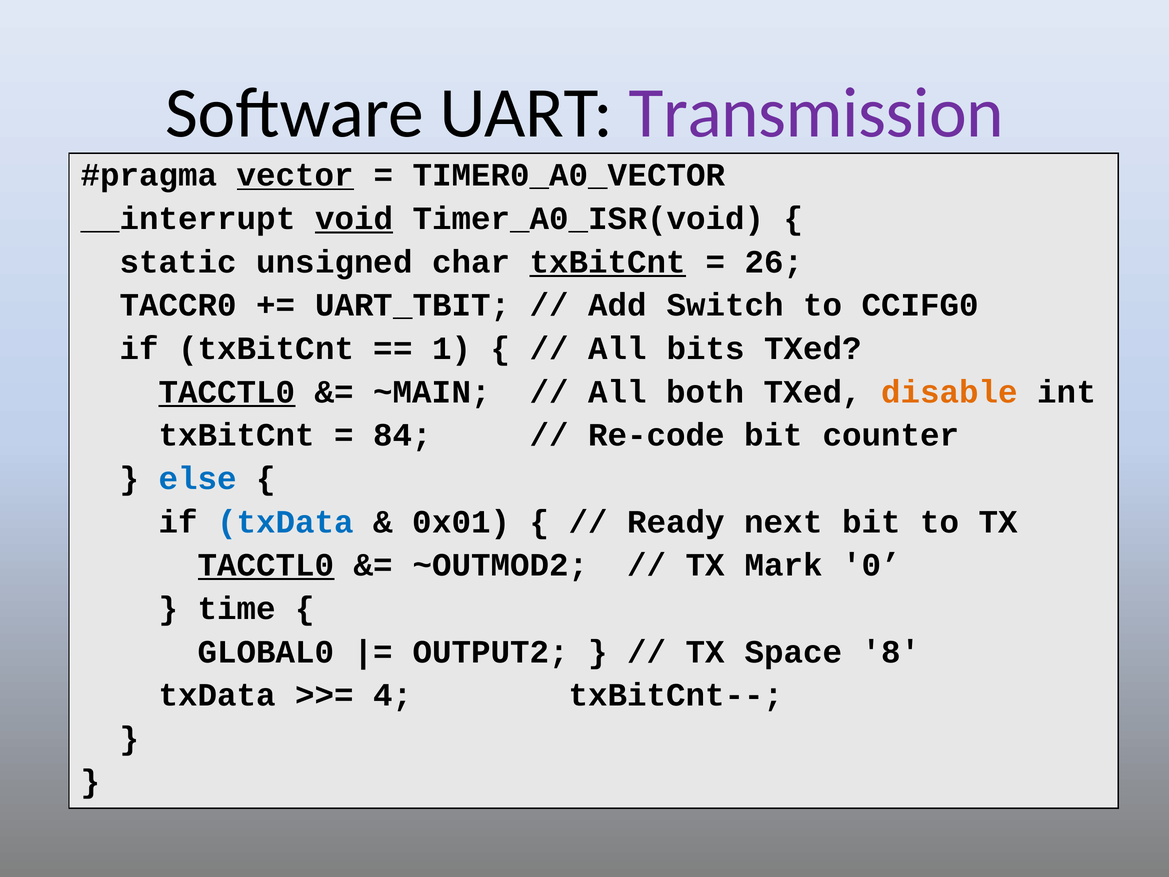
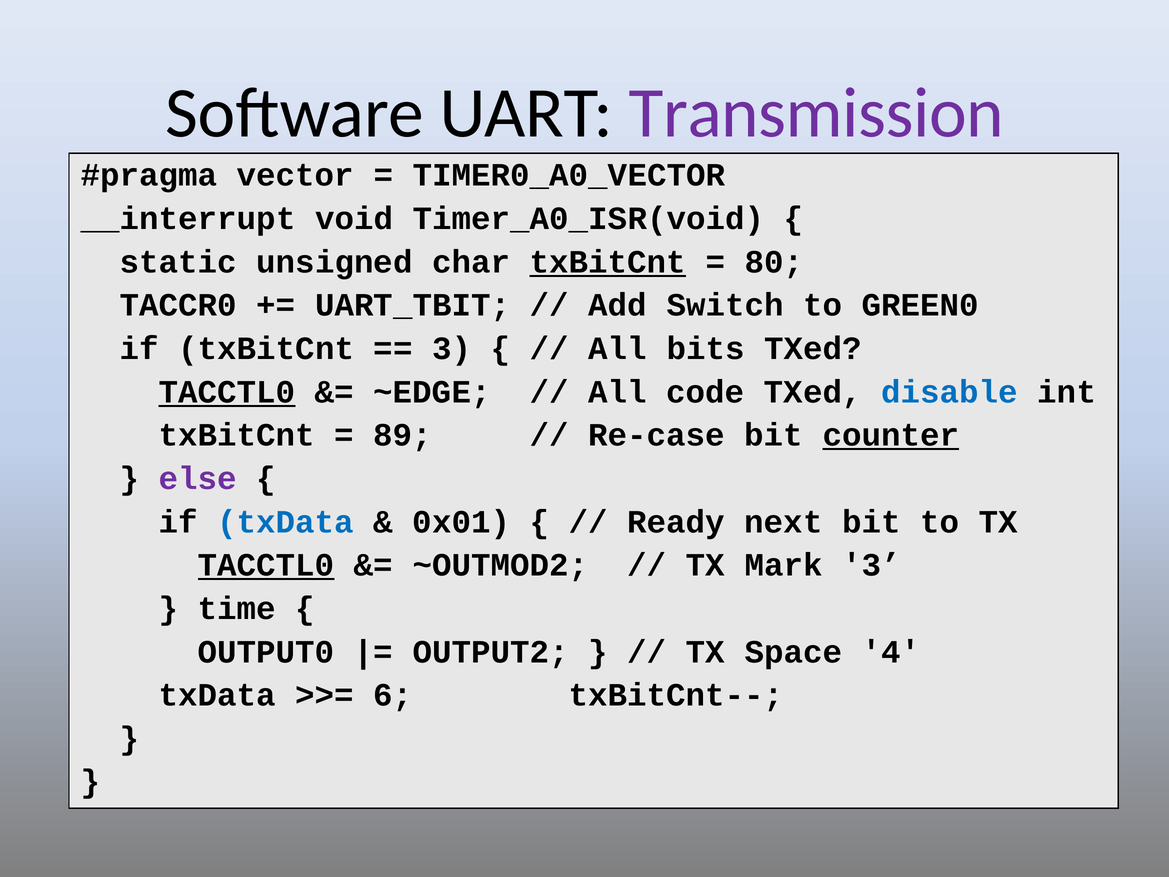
vector underline: present -> none (295, 175)
void underline: present -> none (354, 219)
26: 26 -> 80 (774, 262)
CCIFG0: CCIFG0 -> GREEN0 (920, 305)
1: 1 -> 3 (452, 348)
~MAIN: ~MAIN -> ~EDGE (432, 392)
both: both -> code (705, 392)
disable colour: orange -> blue (950, 392)
84: 84 -> 89 (403, 435)
Re-code: Re-code -> Re-case (657, 435)
counter underline: none -> present (891, 435)
else colour: blue -> purple (198, 478)
Mark 0: 0 -> 3 (872, 565)
GLOBAL0: GLOBAL0 -> OUTPUT0 (266, 652)
8: 8 -> 4 (891, 652)
4: 4 -> 6 (393, 695)
